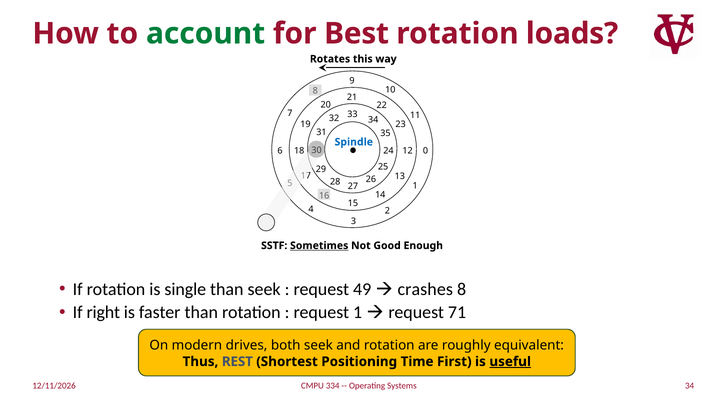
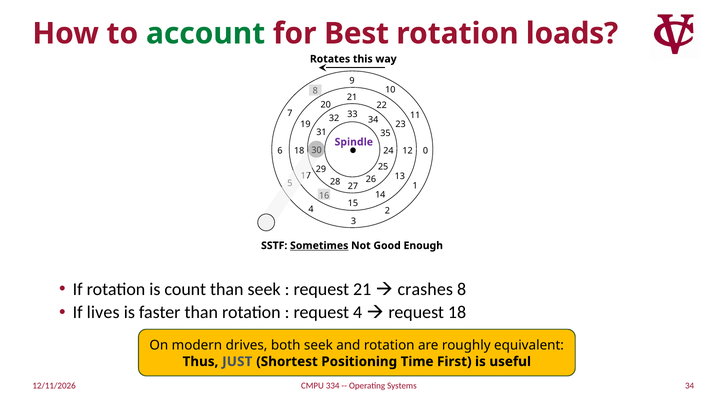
Spindle colour: blue -> purple (354, 142)
single: single -> count (185, 289)
request 49: 49 -> 21 (362, 289)
right: right -> lives (103, 312)
request 1: 1 -> 4 (358, 312)
request 71: 71 -> 18 (457, 312)
REST: REST -> JUST (237, 361)
useful underline: present -> none (510, 361)
